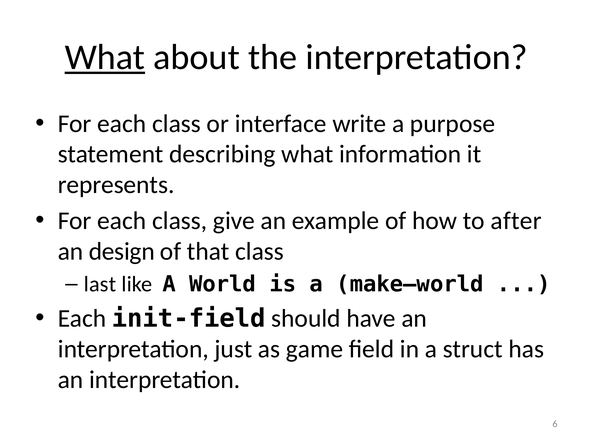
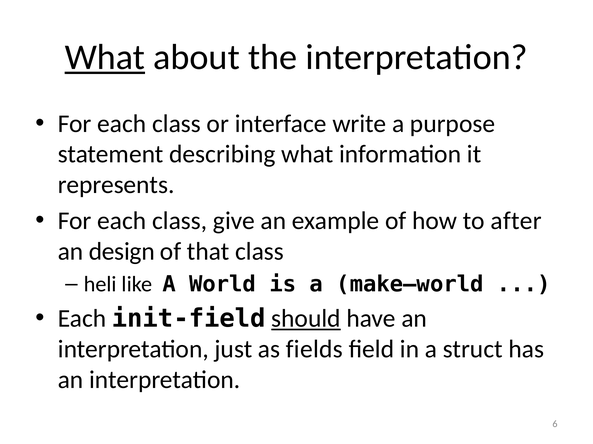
last: last -> heli (100, 285)
should underline: none -> present (306, 319)
game: game -> fields (314, 350)
